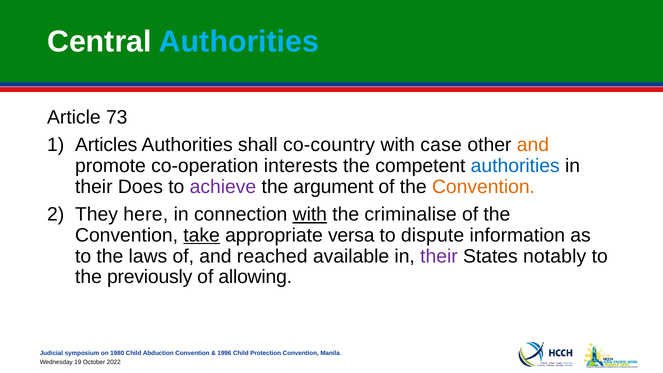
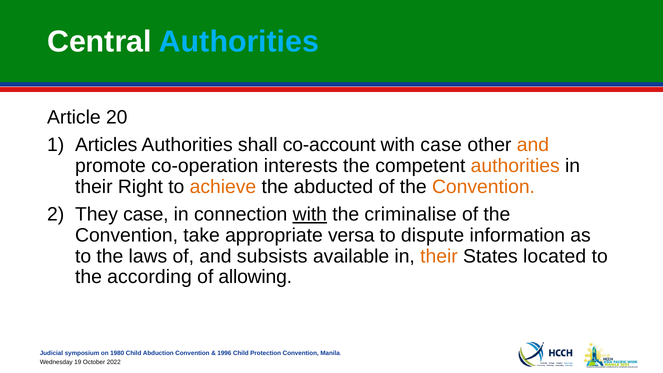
73: 73 -> 20 (117, 117)
co-country: co-country -> co-account (329, 145)
authorities colour: blue -> orange (515, 166)
Does: Does -> Right (140, 187)
achieve colour: purple -> orange (223, 187)
argument: argument -> abducted (333, 187)
They here: here -> case (146, 214)
take underline: present -> none (202, 235)
reached: reached -> subsists (272, 256)
their colour: purple -> orange (439, 256)
notably: notably -> located (555, 256)
previously: previously -> according (150, 277)
